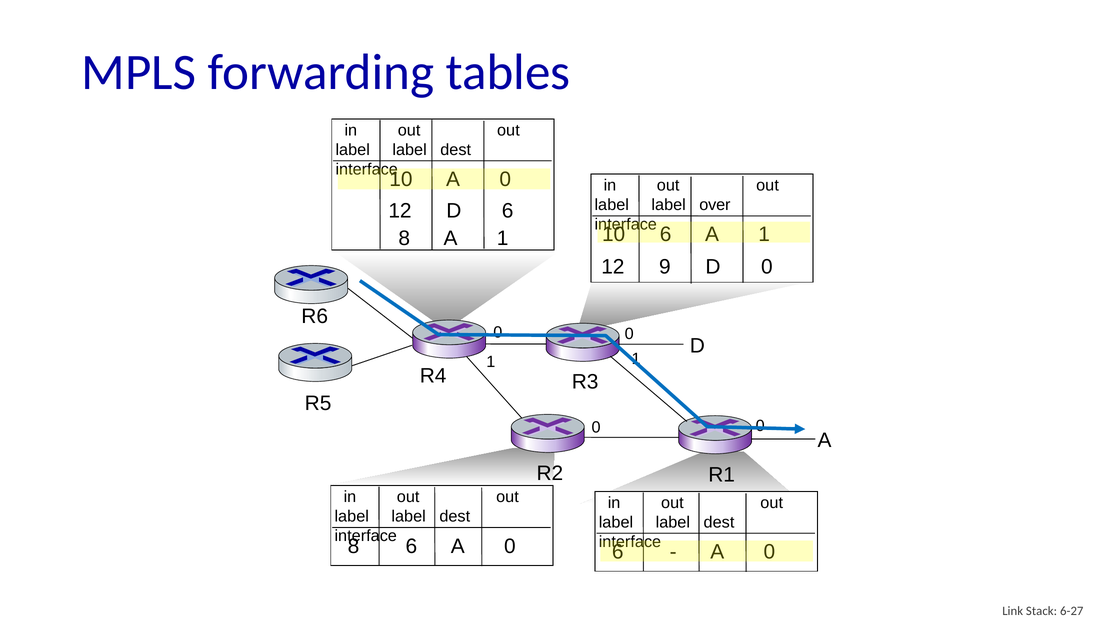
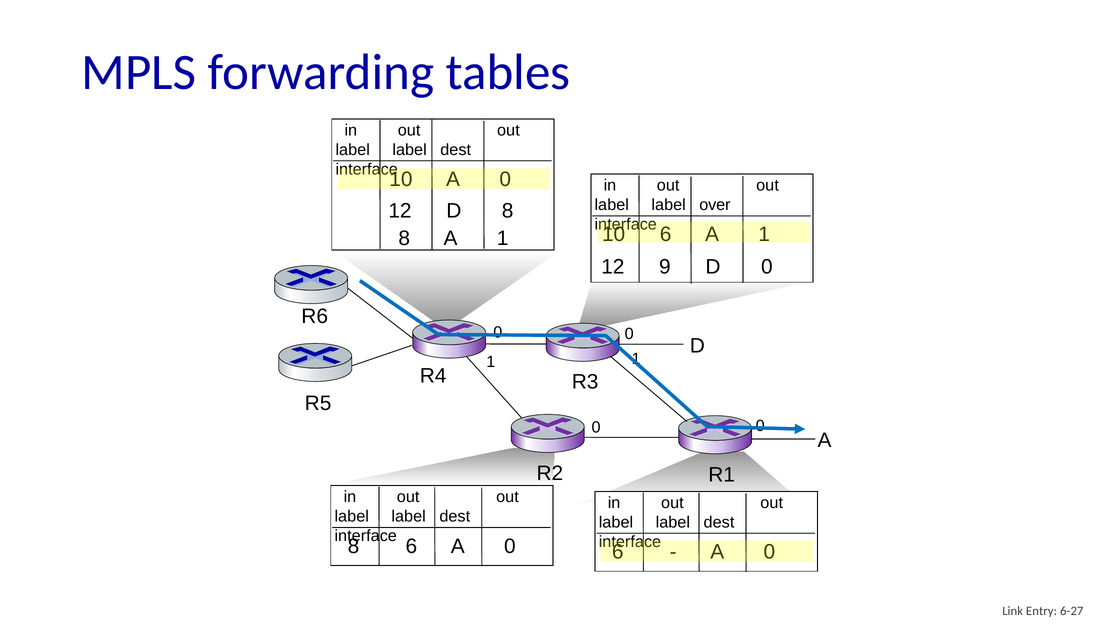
D 6: 6 -> 8 (508, 211)
Stack: Stack -> Entry (1042, 611)
